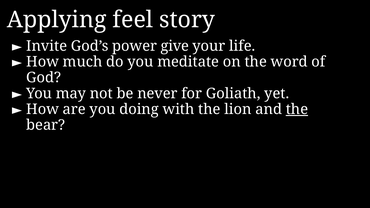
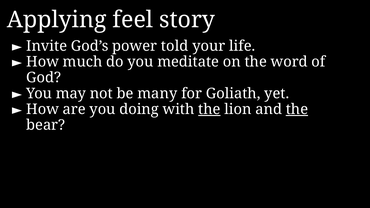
give: give -> told (175, 46)
never: never -> many (157, 94)
the underline: none -> present (209, 109)
